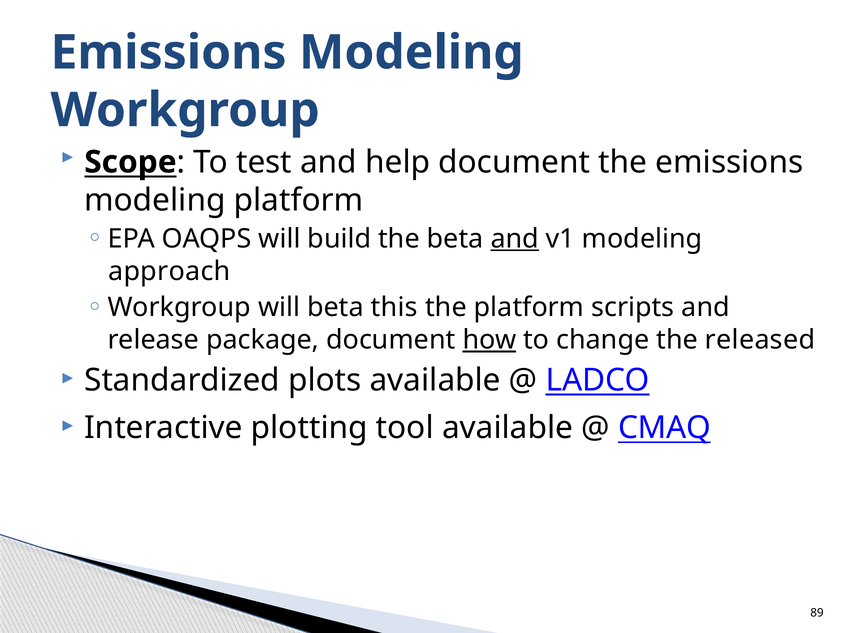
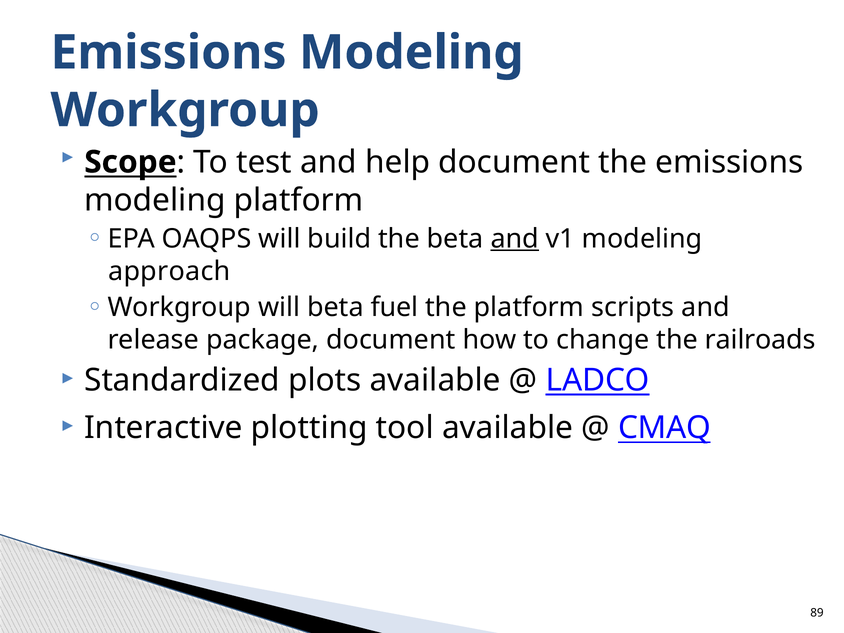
this: this -> fuel (395, 307)
how underline: present -> none (489, 340)
released: released -> railroads (760, 340)
